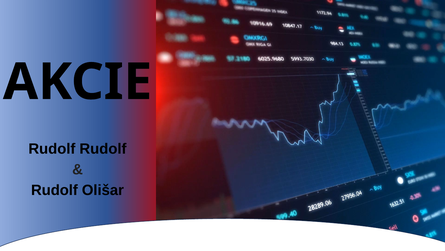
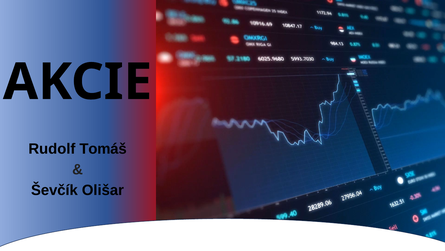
Rudolf Rudolf: Rudolf -> Tomáš (103, 148)
Rudolf: Rudolf -> Ševčík (54, 190)
